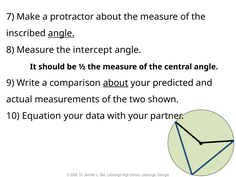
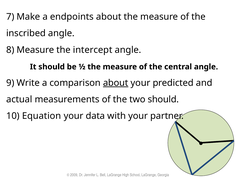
protractor: protractor -> endpoints (72, 17)
angle underline: present -> none (61, 33)
two shown: shown -> should (163, 99)
